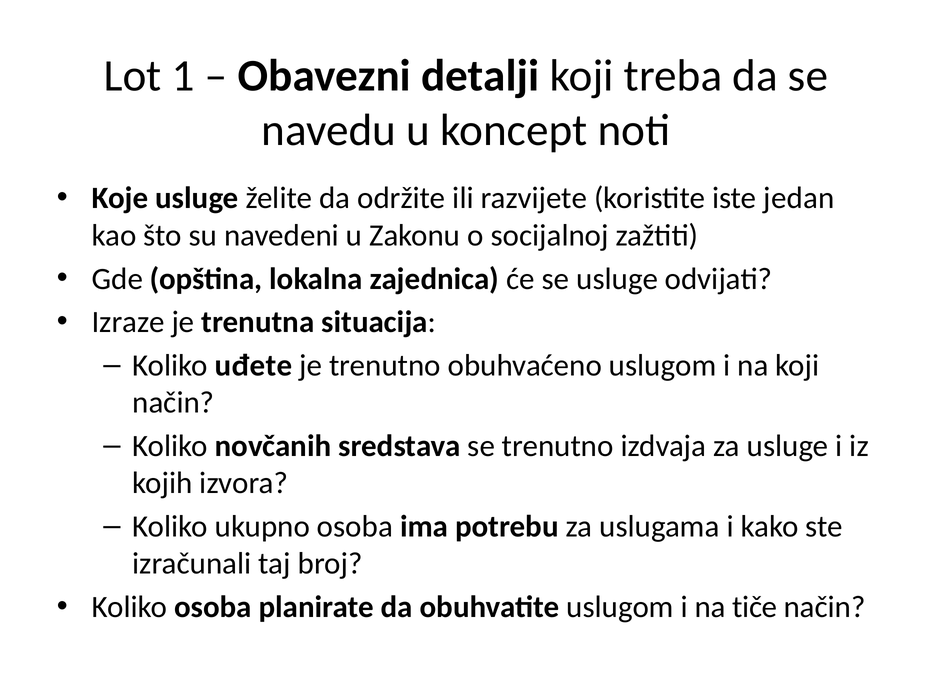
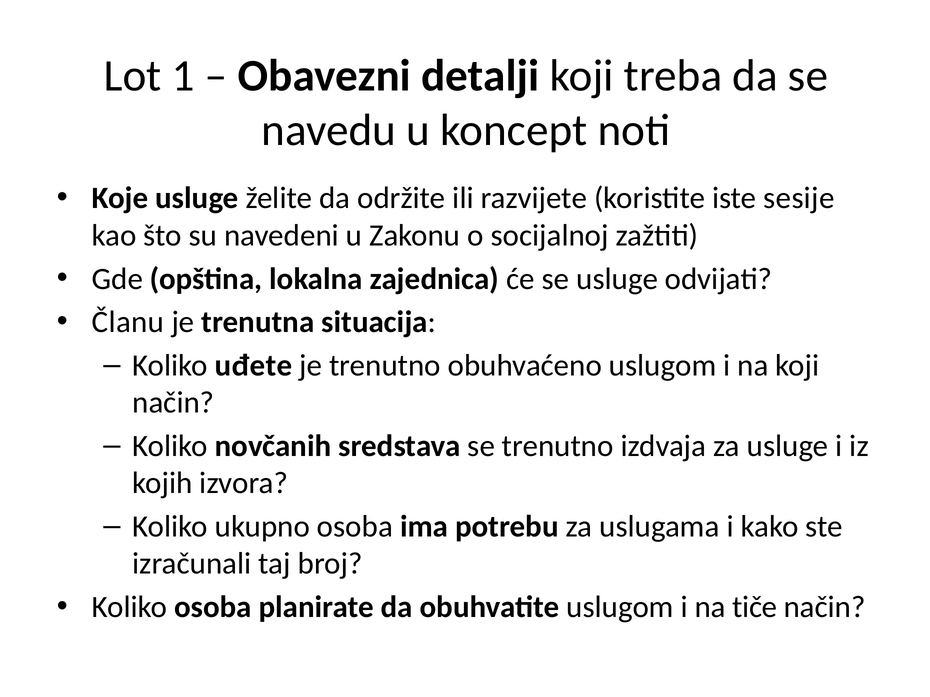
jedan: jedan -> sesije (799, 198)
Izraze: Izraze -> Članu (128, 322)
